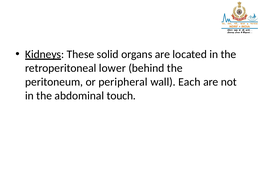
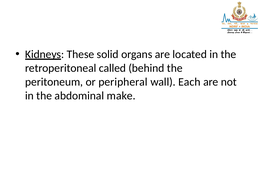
lower: lower -> called (112, 68)
touch: touch -> make (121, 95)
